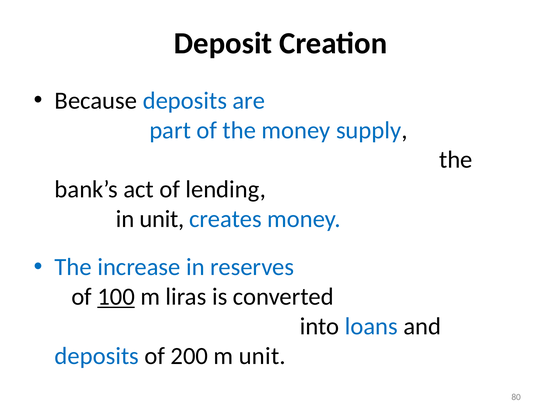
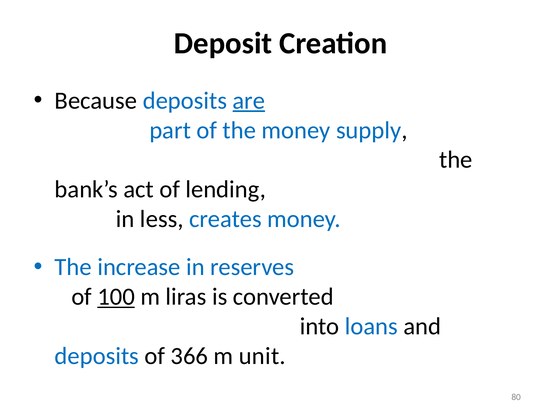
are underline: none -> present (249, 101)
in unit: unit -> less (162, 219)
200: 200 -> 366 (189, 356)
